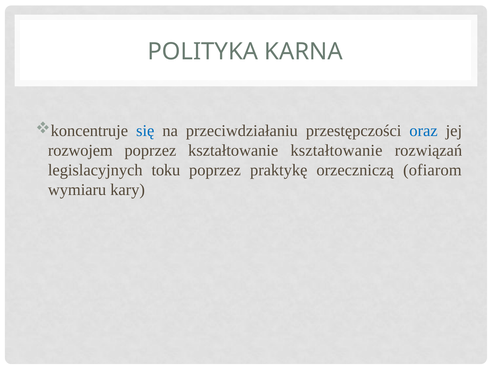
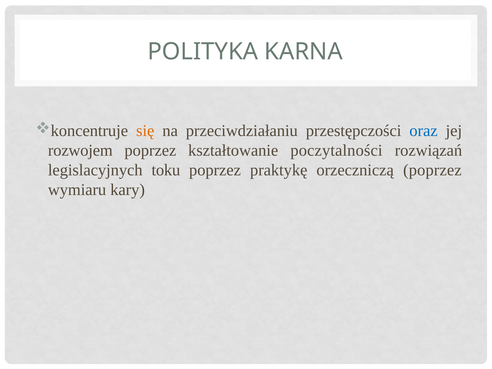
się colour: blue -> orange (145, 131)
kształtowanie kształtowanie: kształtowanie -> poczytalności (336, 150)
orzeczniczą ofiarom: ofiarom -> poprzez (432, 170)
